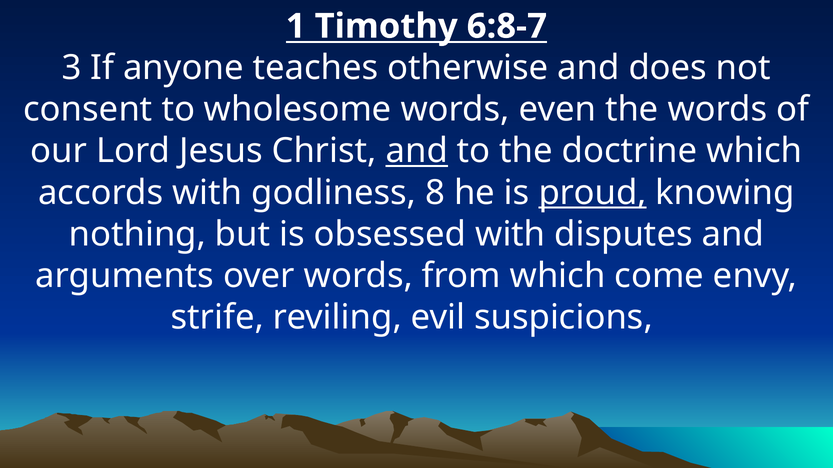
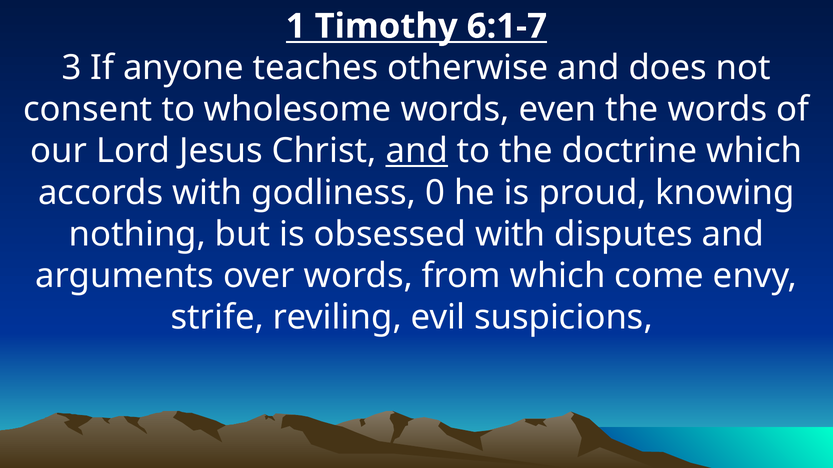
6:8-7: 6:8-7 -> 6:1-7 (507, 26)
8: 8 -> 0 (435, 193)
proud underline: present -> none (593, 193)
